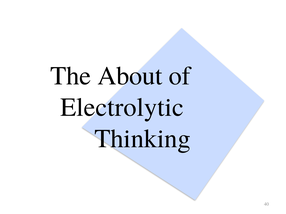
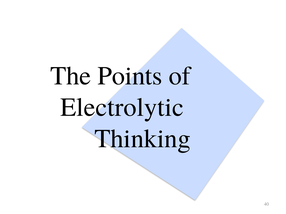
About: About -> Points (130, 76)
